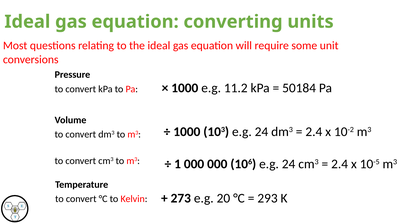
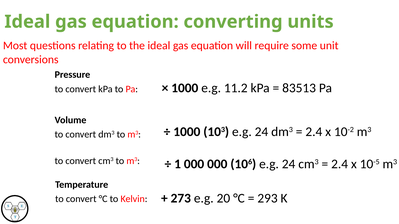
50184: 50184 -> 83513 (299, 88)
